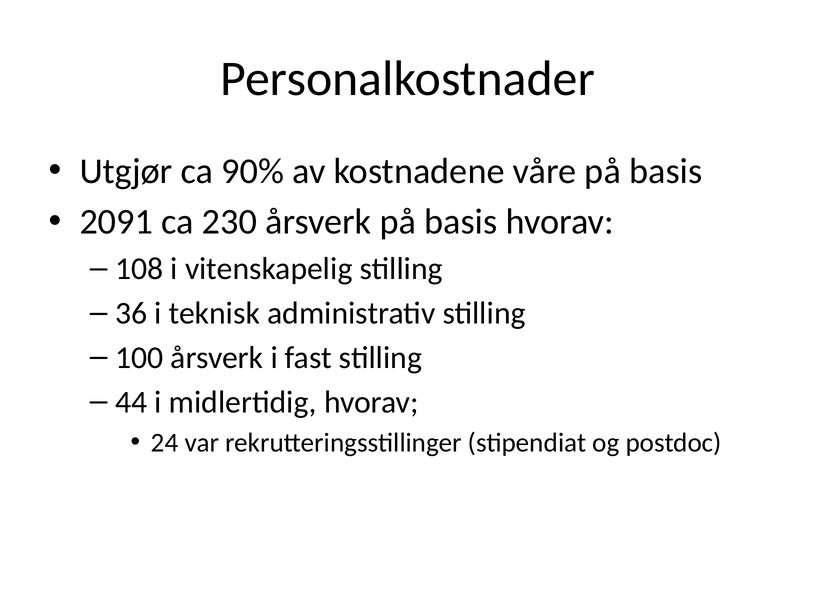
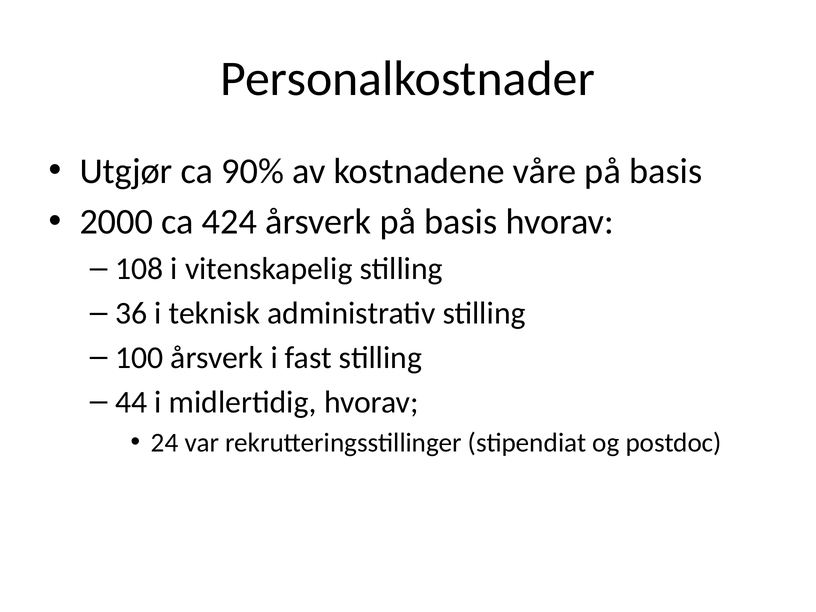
2091: 2091 -> 2000 (116, 222)
230: 230 -> 424 (229, 222)
